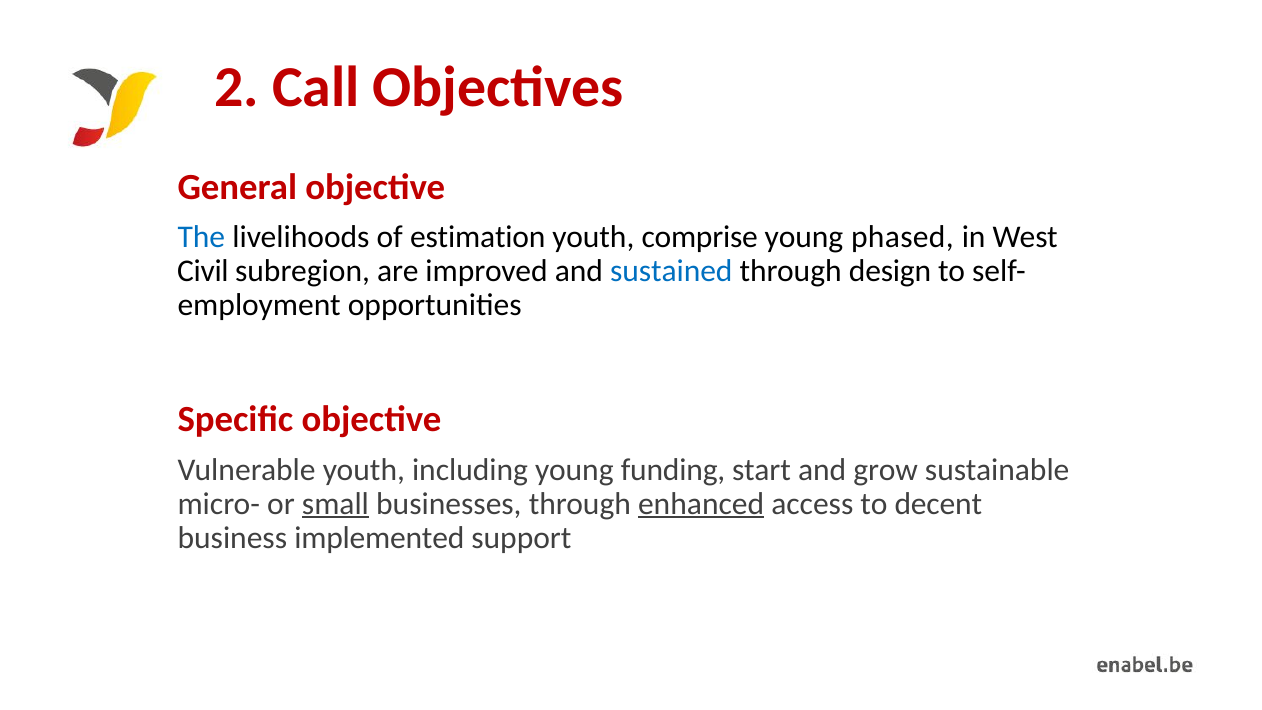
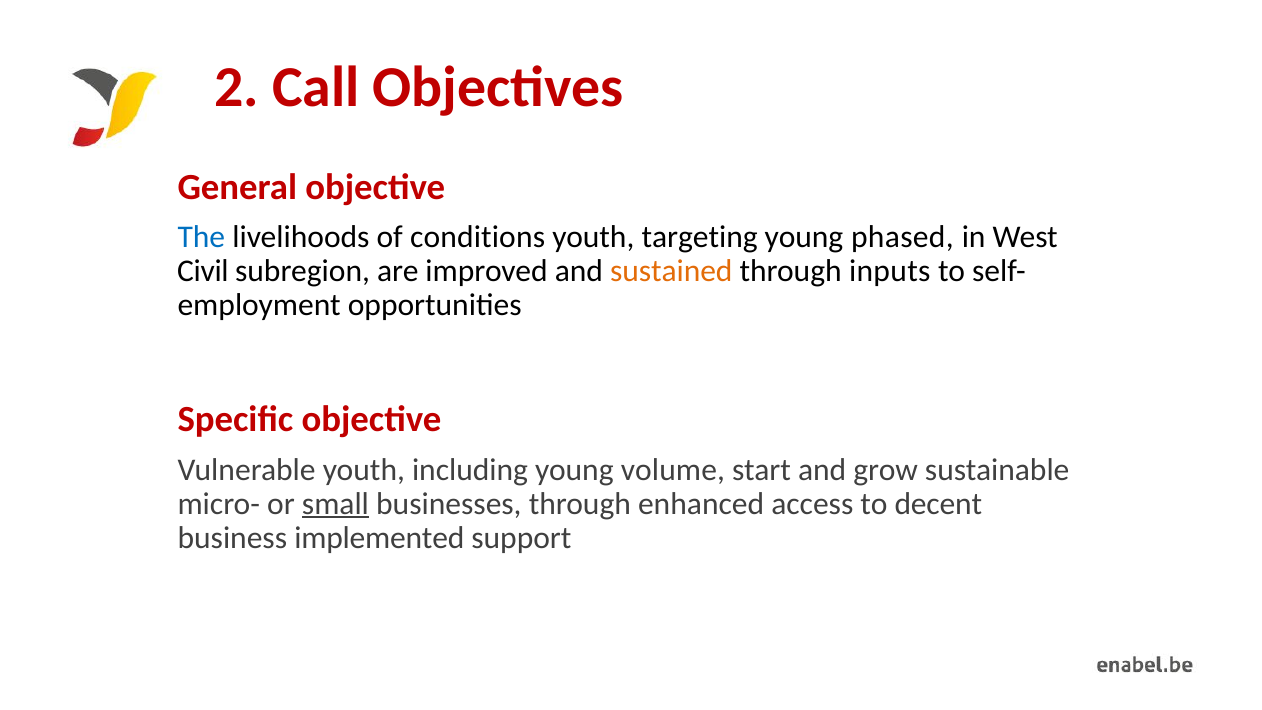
estimation: estimation -> conditions (478, 237)
comprise: comprise -> targeting (700, 237)
sustained colour: blue -> orange (671, 271)
design: design -> inputs (890, 271)
funding: funding -> volume (673, 470)
enhanced underline: present -> none (701, 504)
